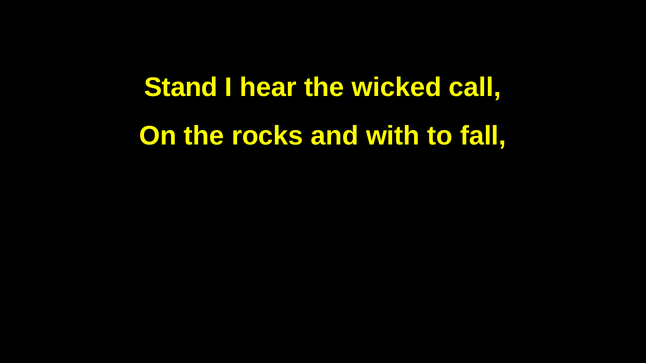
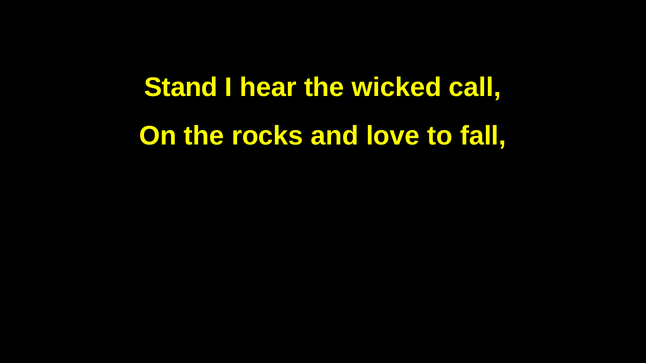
with: with -> love (393, 136)
